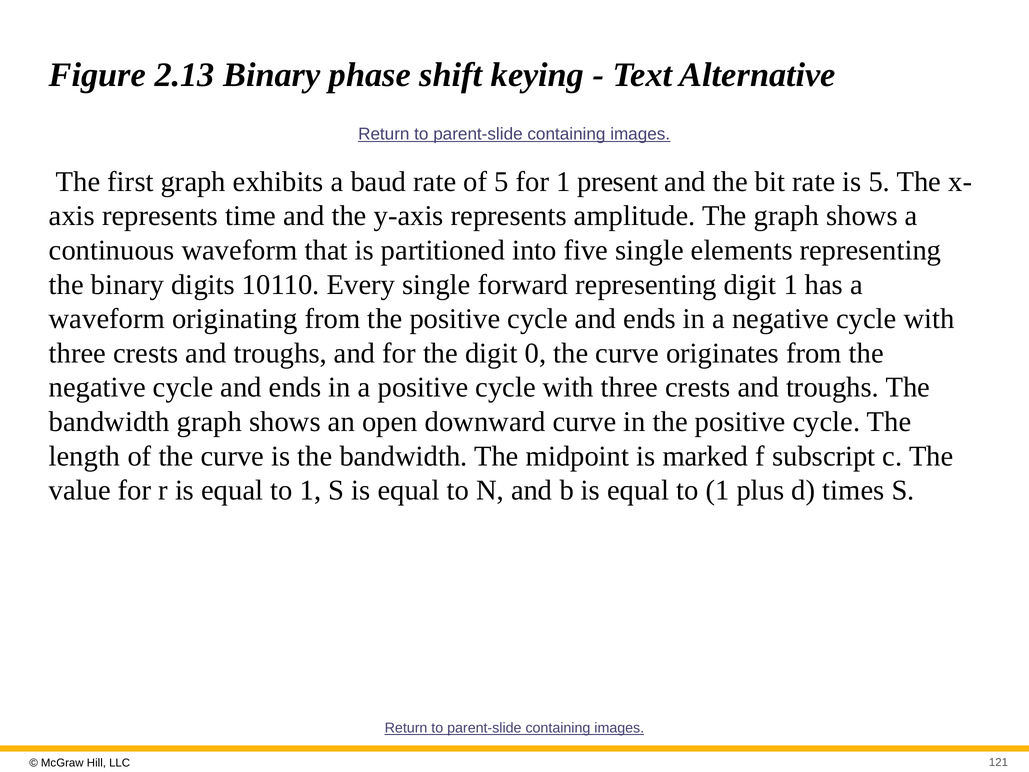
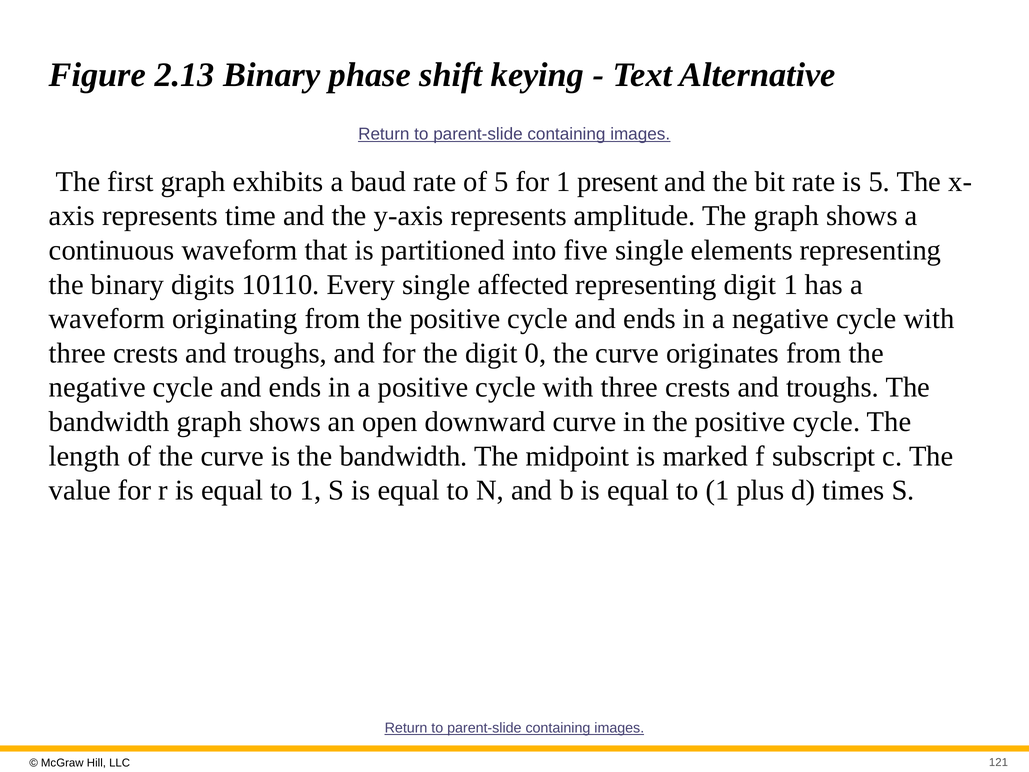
forward: forward -> affected (523, 284)
